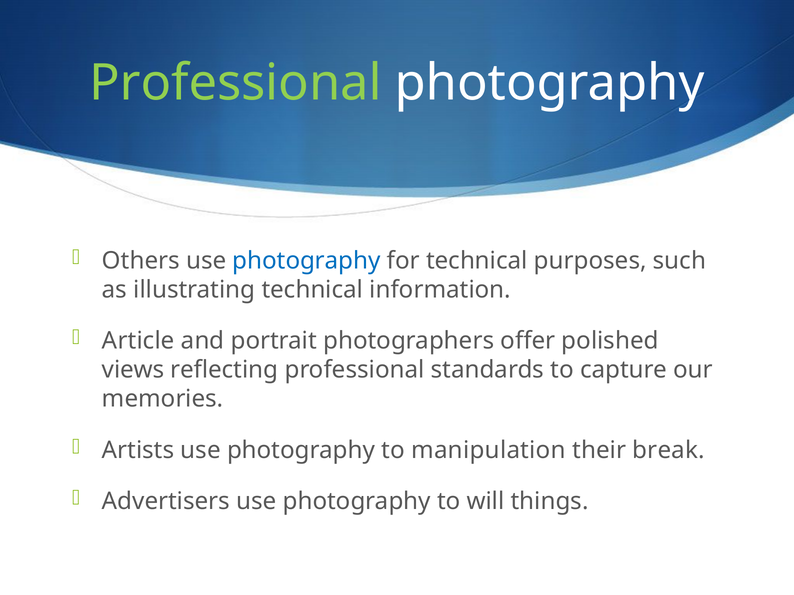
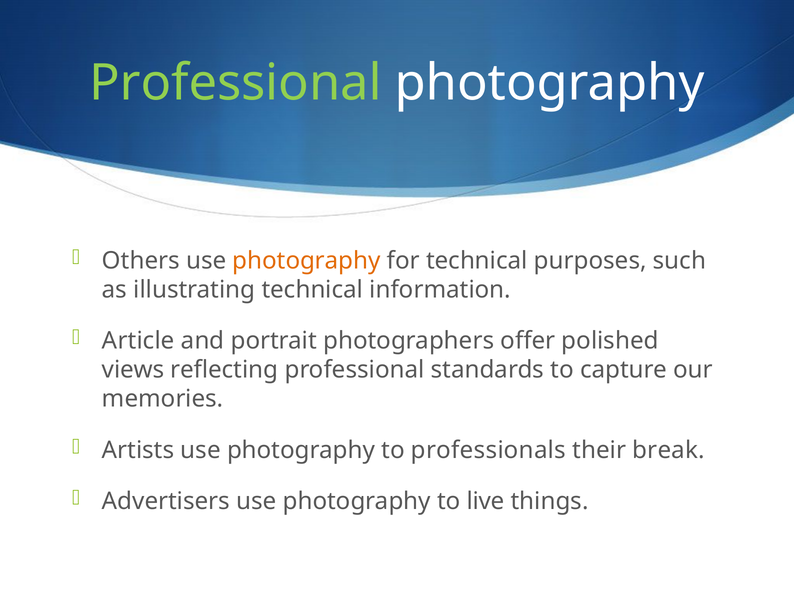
photography colour: blue -> orange (307, 261)
manipulation: manipulation -> professionals (489, 450)
will: will -> live (486, 502)
